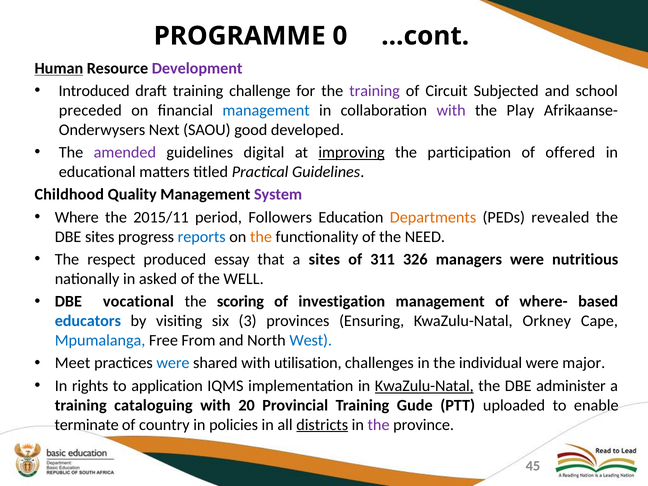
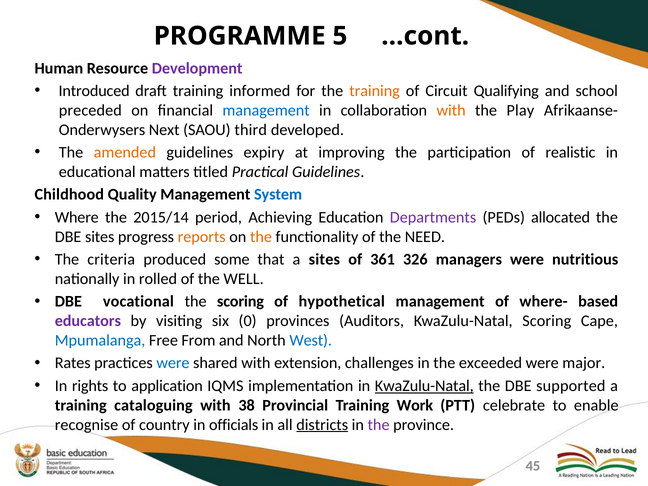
0: 0 -> 5 (340, 36)
Human underline: present -> none (59, 68)
challenge: challenge -> informed (260, 91)
training colour: purple -> orange (375, 91)
Subjected: Subjected -> Qualifying (506, 91)
with colour: purple -> orange (451, 110)
good: good -> third (251, 130)
amended colour: purple -> orange (125, 153)
digital: digital -> expiry (264, 153)
improving underline: present -> none (352, 153)
offered: offered -> realistic (570, 153)
System colour: purple -> blue (278, 195)
2015/11: 2015/11 -> 2015/14 (161, 217)
Followers: Followers -> Achieving (280, 217)
Departments colour: orange -> purple (433, 217)
revealed: revealed -> allocated (561, 217)
reports colour: blue -> orange (202, 237)
respect: respect -> criteria (111, 259)
essay: essay -> some (232, 259)
311: 311 -> 361 (383, 259)
asked: asked -> rolled (158, 279)
investigation: investigation -> hypothetical (342, 302)
educators colour: blue -> purple (88, 321)
3: 3 -> 0 (248, 321)
Ensuring: Ensuring -> Auditors (372, 321)
KwaZulu-Natal Orkney: Orkney -> Scoring (547, 321)
Meet: Meet -> Rates (73, 363)
utilisation: utilisation -> extension (308, 363)
individual: individual -> exceeded (490, 363)
administer: administer -> supported (571, 386)
20: 20 -> 38 (247, 405)
Gude: Gude -> Work (415, 405)
uploaded: uploaded -> celebrate (514, 405)
terminate: terminate -> recognise (87, 425)
policies: policies -> officials (234, 425)
